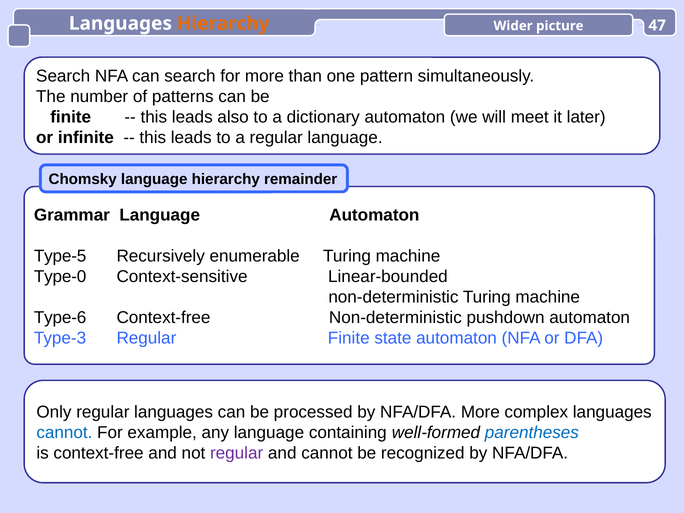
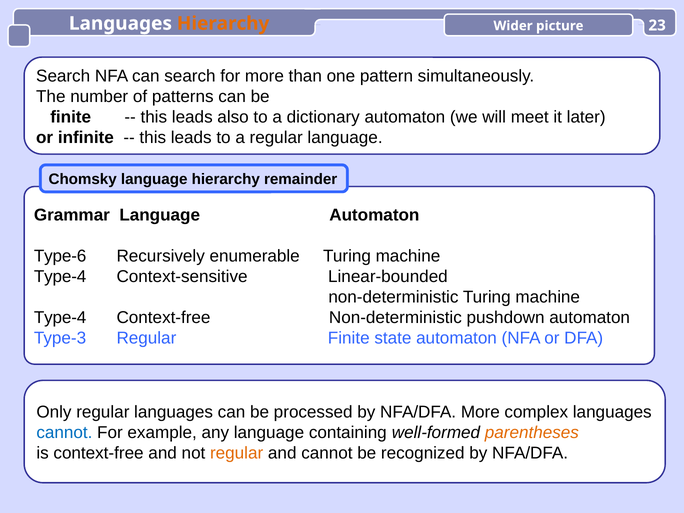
47: 47 -> 23 (657, 25)
Type-5: Type-5 -> Type-6 (60, 256)
Type-0: Type-0 -> Type-4 (60, 277)
Type-6: Type-6 -> Type-4 (60, 318)
parentheses colour: blue -> orange (532, 433)
regular colour: purple -> orange (237, 453)
